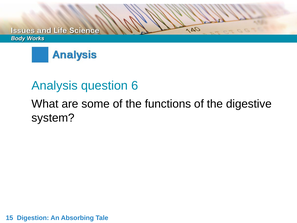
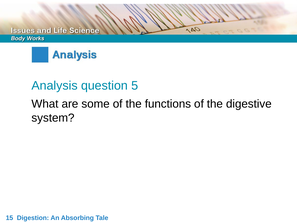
6: 6 -> 5 (135, 86)
